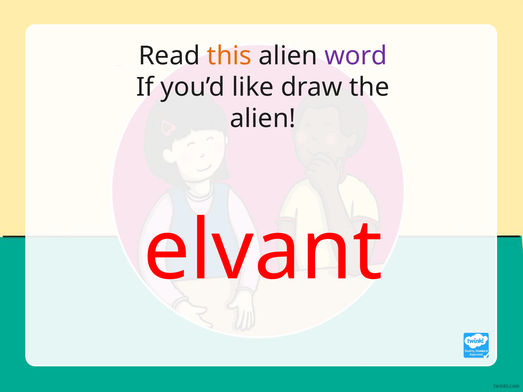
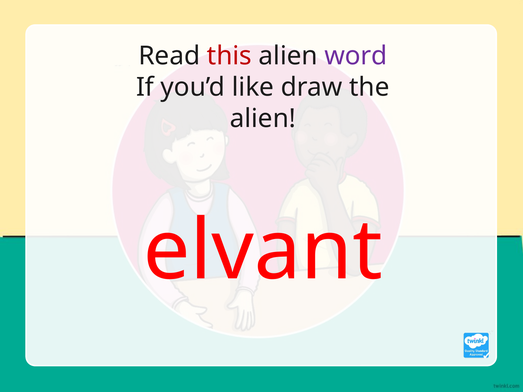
this colour: orange -> red (229, 56)
